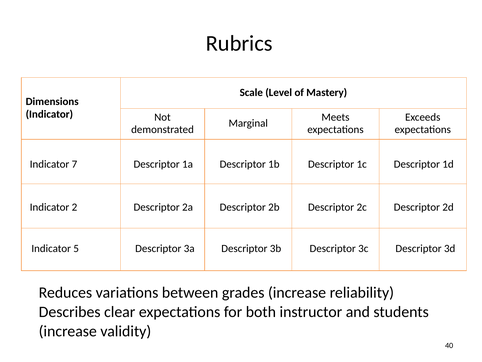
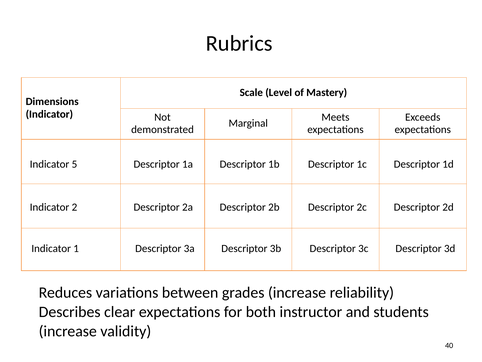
7: 7 -> 5 (75, 164)
5: 5 -> 1 (76, 248)
